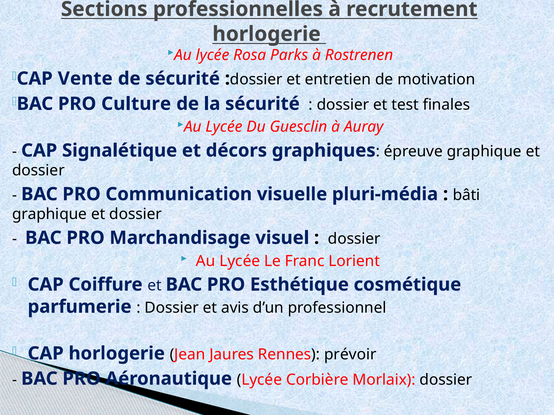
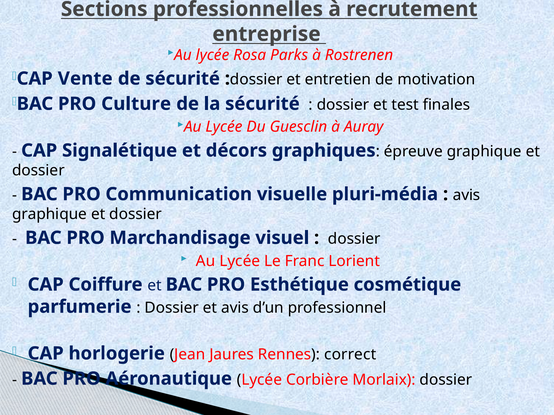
horlogerie: horlogerie -> entreprise (267, 34)
bâti: bâti -> avis (467, 195)
prévoir: prévoir -> correct (350, 355)
